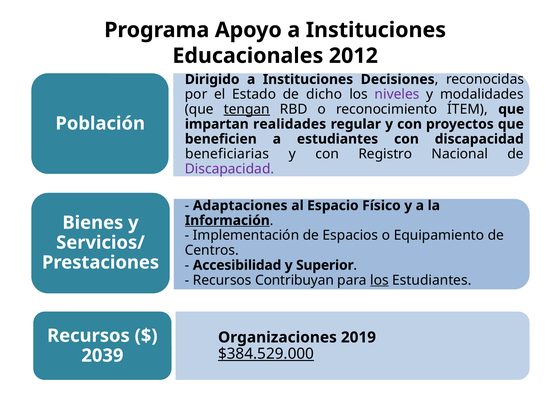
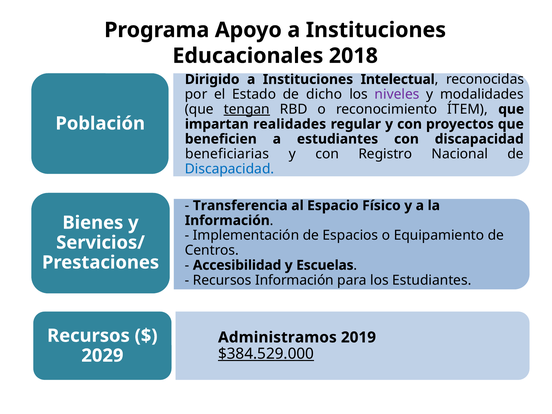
2012: 2012 -> 2018 (353, 56)
Decisiones: Decisiones -> Intelectual (398, 79)
Discapacidad colour: purple -> blue (230, 169)
Adaptaciones: Adaptaciones -> Transferencia (240, 206)
Información underline: present -> none (227, 220)
Superior: Superior -> Escuelas (325, 265)
Recursos Contribuyan: Contribuyan -> Información (294, 280)
los underline: present -> none (379, 280)
Organizaciones: Organizaciones -> Administramos (277, 337)
2039: 2039 -> 2029 (102, 356)
